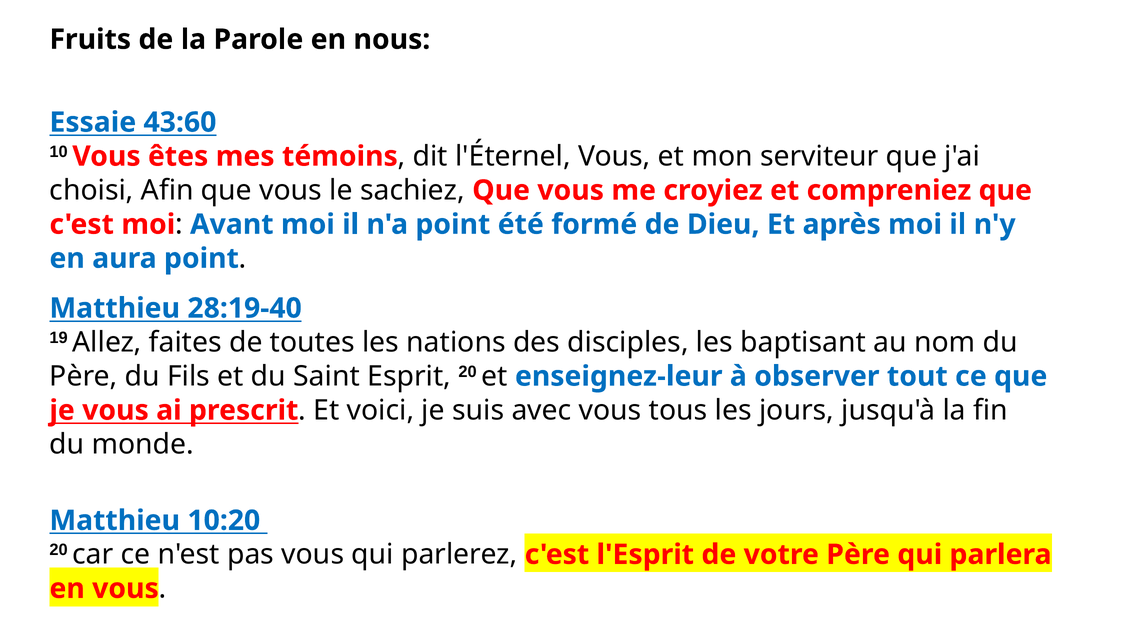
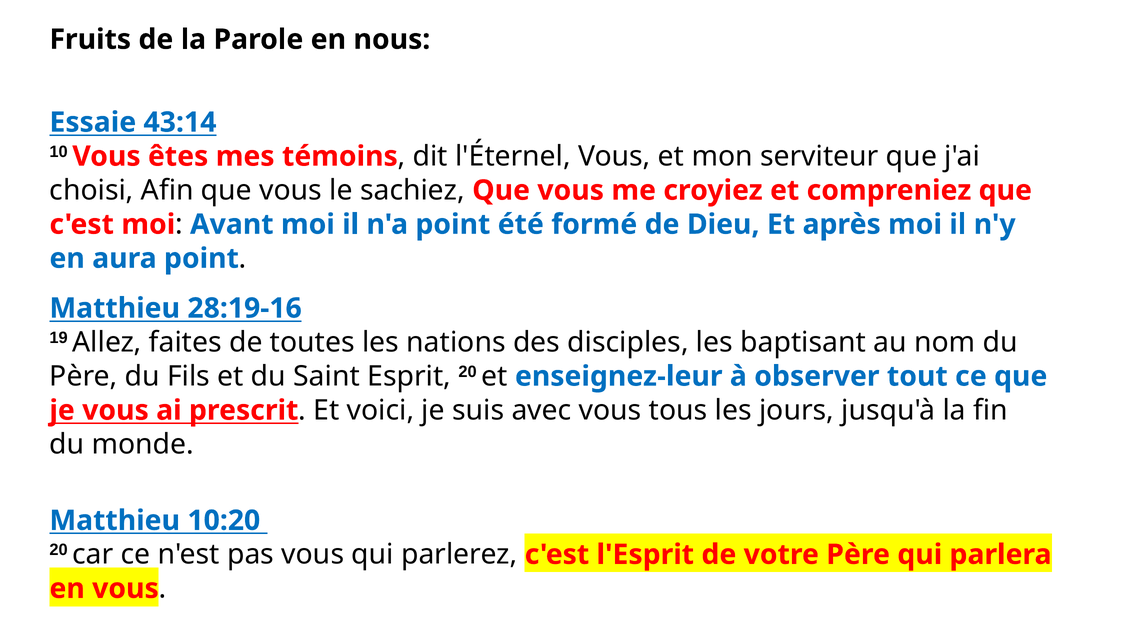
43:60: 43:60 -> 43:14 (180, 122)
28:19-40: 28:19-40 -> 28:19-16 (245, 308)
